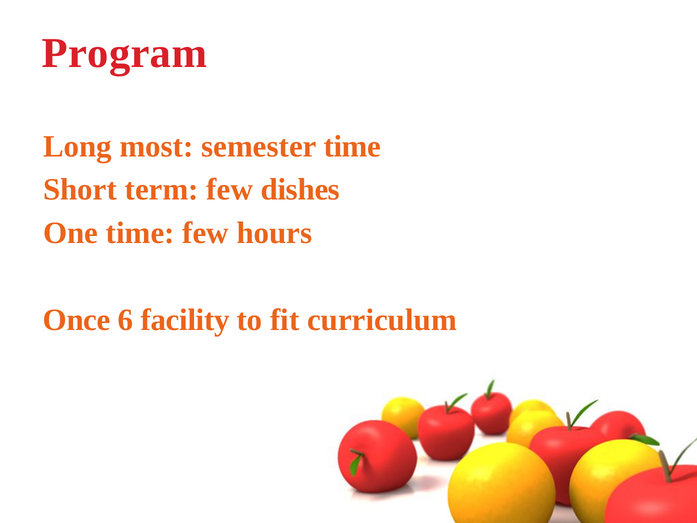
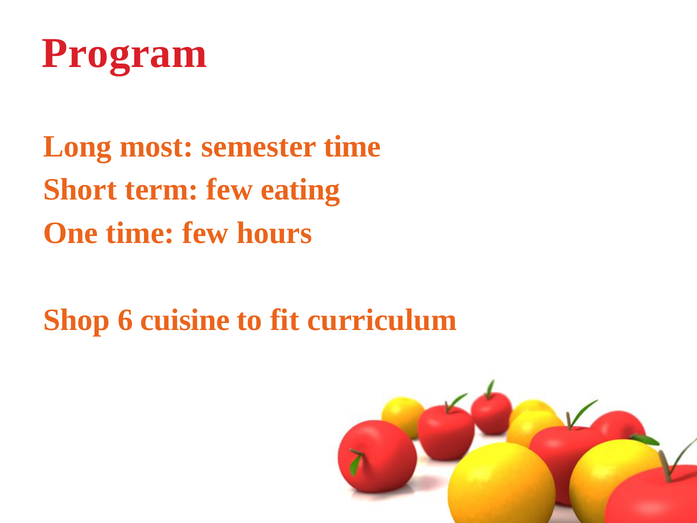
dishes: dishes -> eating (300, 190)
Once: Once -> Shop (77, 320)
facility: facility -> cuisine (185, 320)
